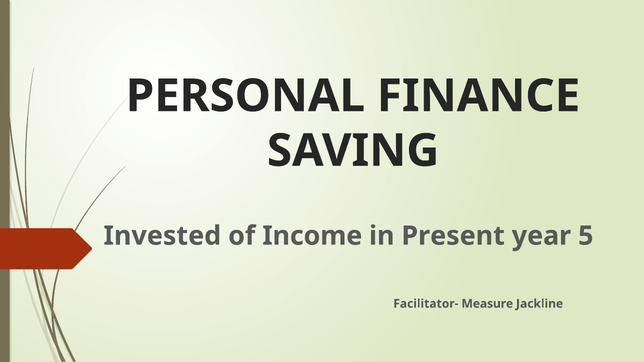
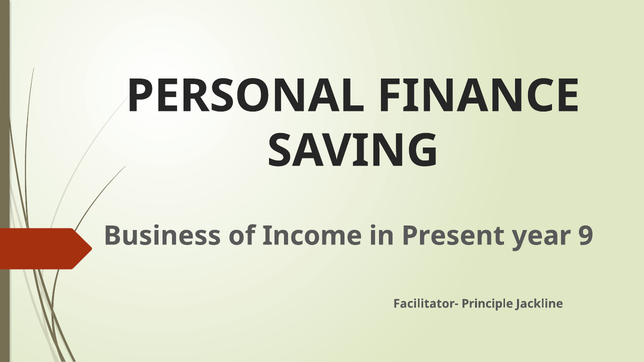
Invested: Invested -> Business (162, 236)
5: 5 -> 9 (586, 236)
Measure: Measure -> Principle (487, 304)
